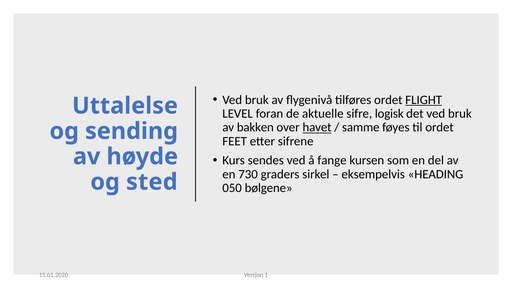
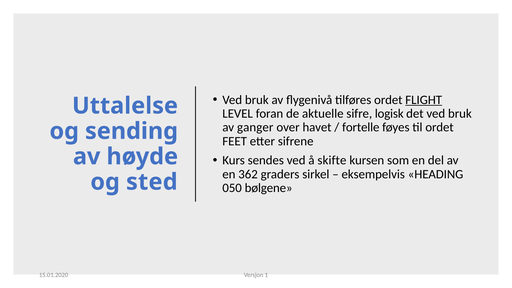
bakken: bakken -> ganger (255, 127)
havet underline: present -> none (317, 127)
samme: samme -> fortelle (361, 127)
fange: fange -> skifte (332, 160)
730: 730 -> 362 (248, 174)
